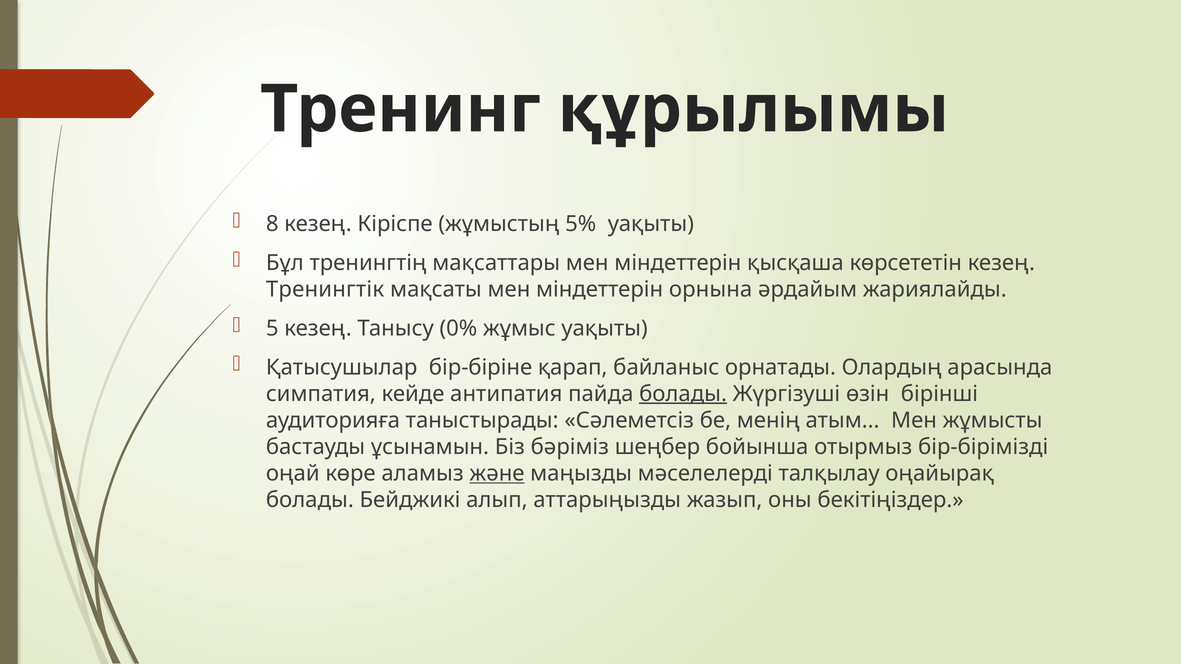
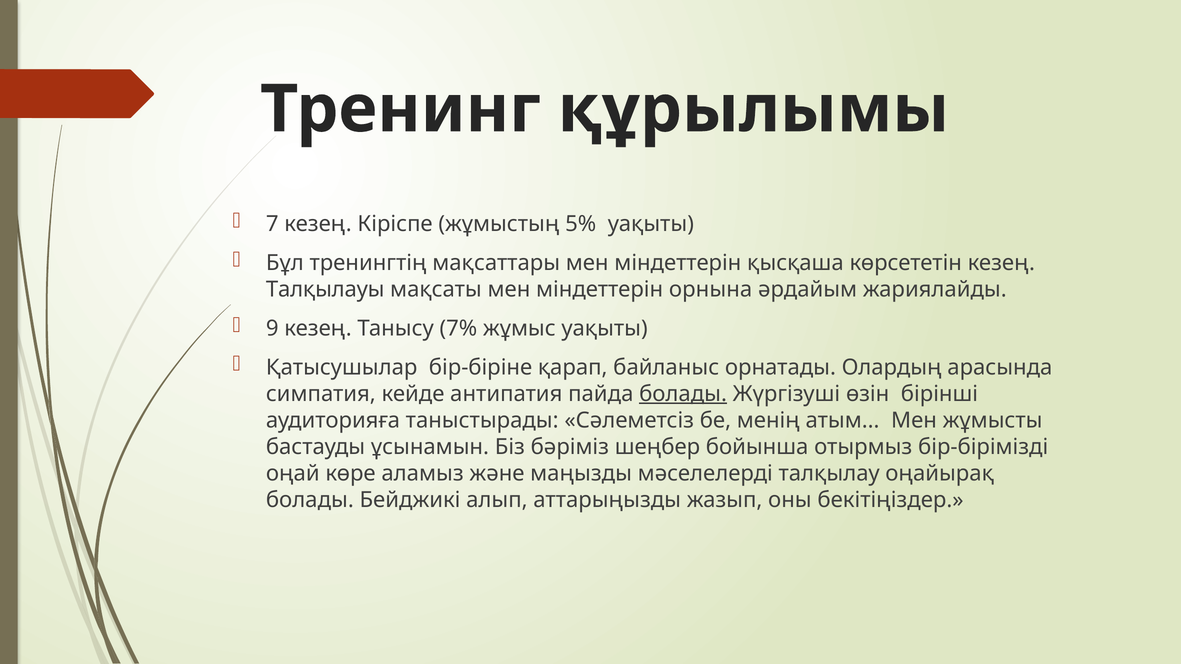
8: 8 -> 7 (272, 224)
Тренингтік: Тренингтік -> Талқылауы (325, 290)
5: 5 -> 9 (272, 329)
0%: 0% -> 7% (458, 329)
және underline: present -> none (497, 474)
